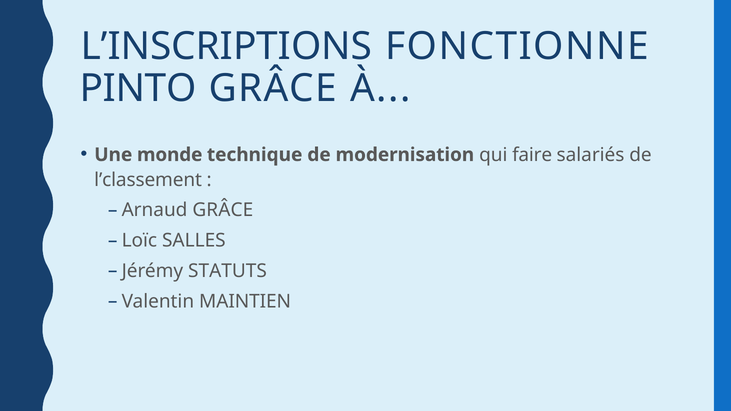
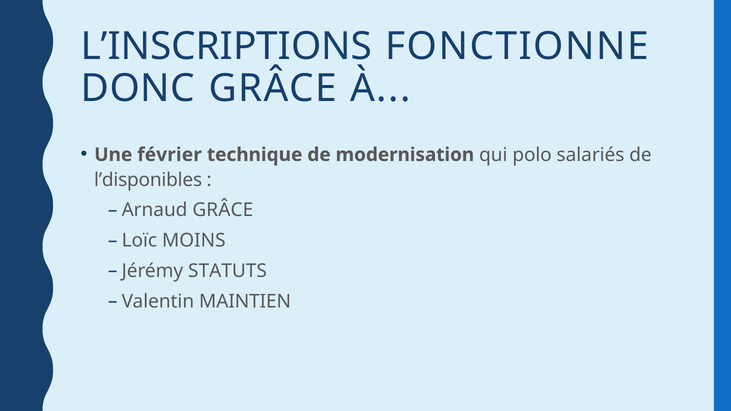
PINTO: PINTO -> DONC (138, 88)
monde: monde -> février (170, 155)
faire: faire -> polo (532, 155)
l’classement: l’classement -> l’disponibles (148, 180)
SALLES: SALLES -> MOINS (194, 241)
